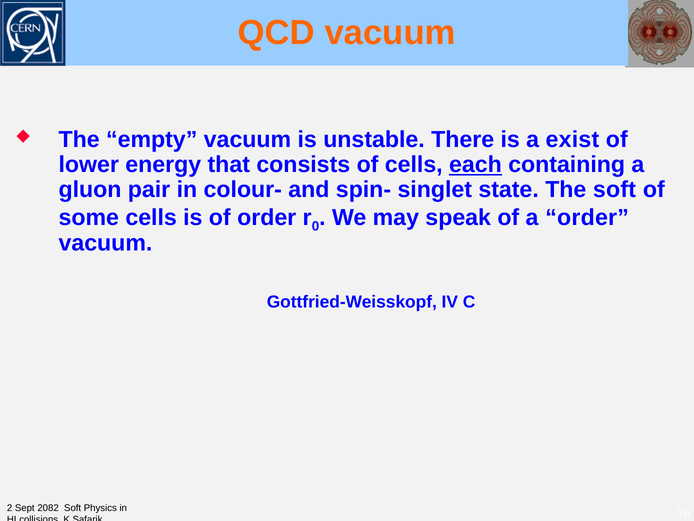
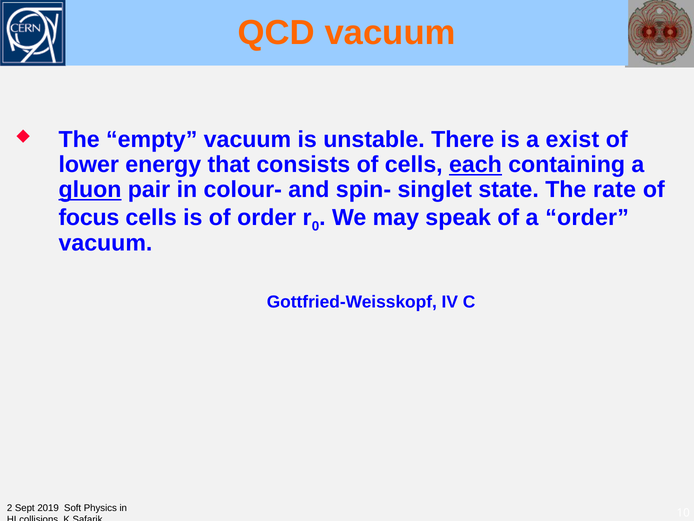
gluon underline: none -> present (90, 190)
The soft: soft -> rate (614, 190)
some: some -> focus (89, 217)
2082: 2082 -> 2019 (48, 507)
